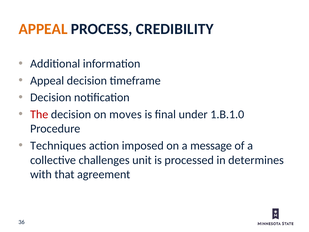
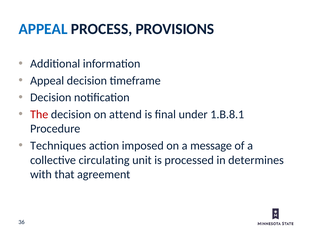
APPEAL colour: orange -> blue (43, 29)
CREDIBILITY: CREDIBILITY -> PROVISIONS (175, 29)
moves: moves -> attend (125, 114)
1.B.1.0: 1.B.1.0 -> 1.B.8.1 (227, 114)
challenges: challenges -> circulating (104, 160)
